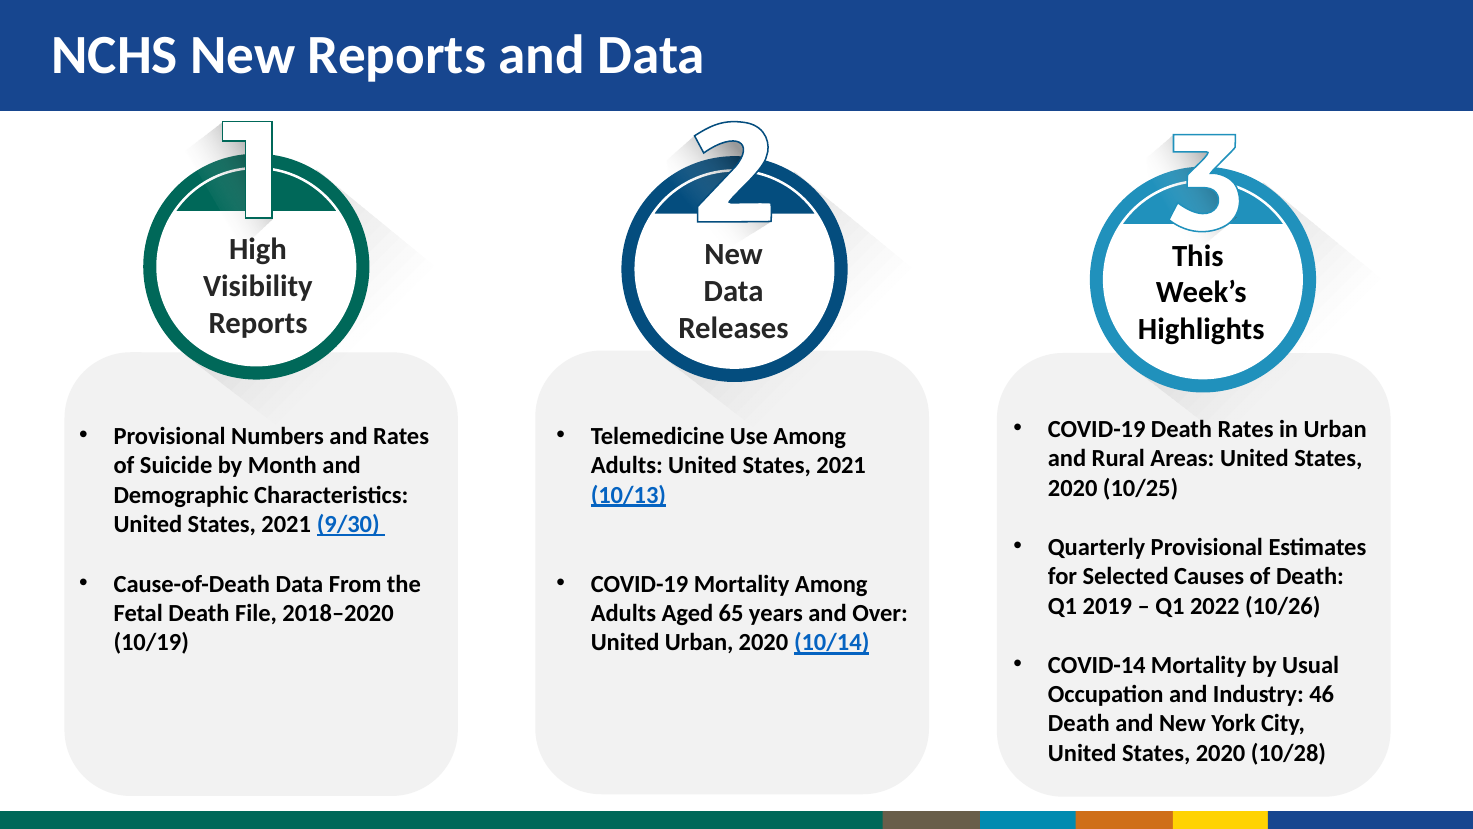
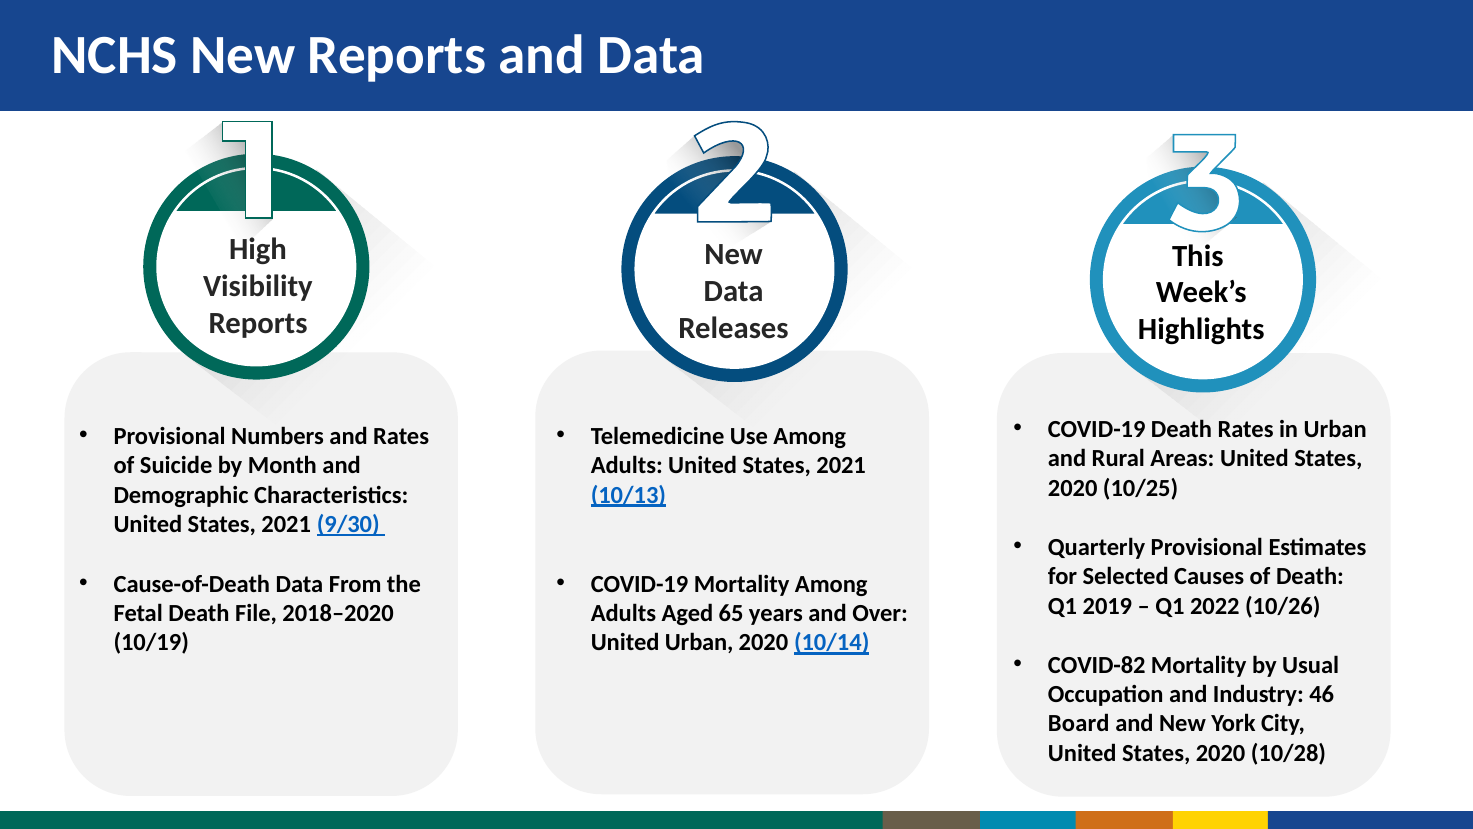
COVID-14: COVID-14 -> COVID-82 (1097, 665)
Death: Death -> Board (1079, 723)
